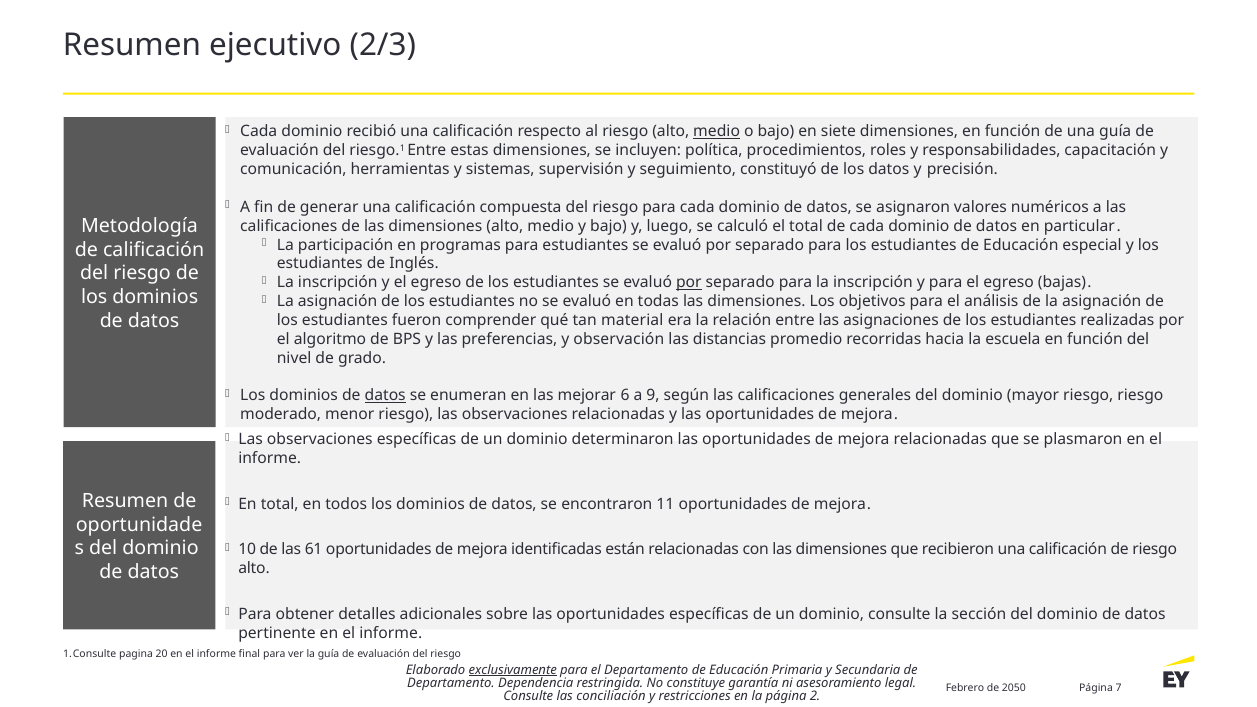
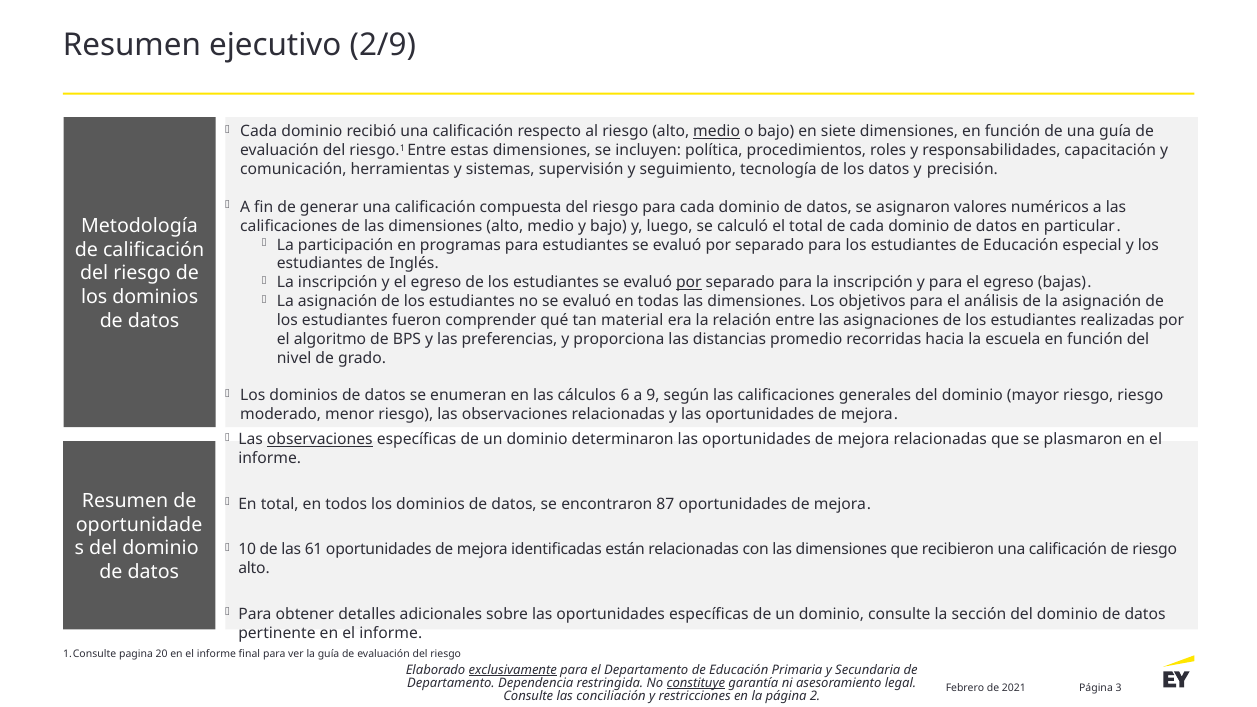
2/3: 2/3 -> 2/9 (383, 46)
constituyó: constituyó -> tecnología (778, 169)
observación: observación -> proporciona (619, 339)
datos underline: present -> none (385, 396)
mejorar: mejorar -> cálculos (587, 396)
observaciones underline: none -> present (320, 440)
11: 11 -> 87 (665, 504)
constituye underline: none -> present (696, 683)
2050: 2050 -> 2021 (1014, 688)
7: 7 -> 3 (1119, 688)
